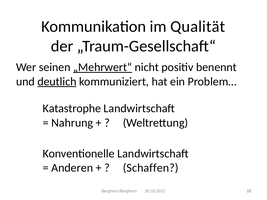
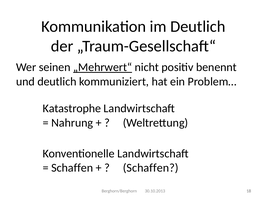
im Qualität: Qualität -> Deutlich (198, 27)
deutlich underline: present -> none (57, 82)
Anderen: Anderen -> Schaffen (72, 168)
